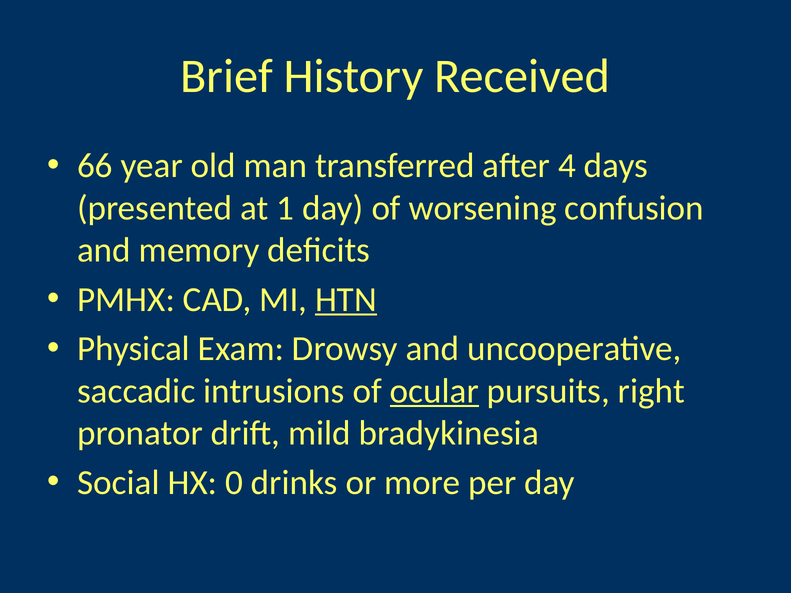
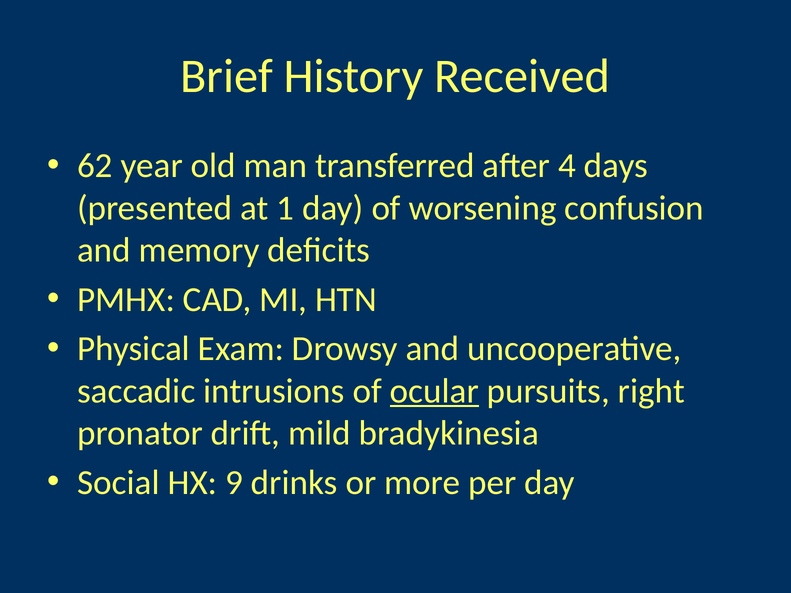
66: 66 -> 62 (95, 166)
HTN underline: present -> none (346, 300)
0: 0 -> 9 (234, 483)
